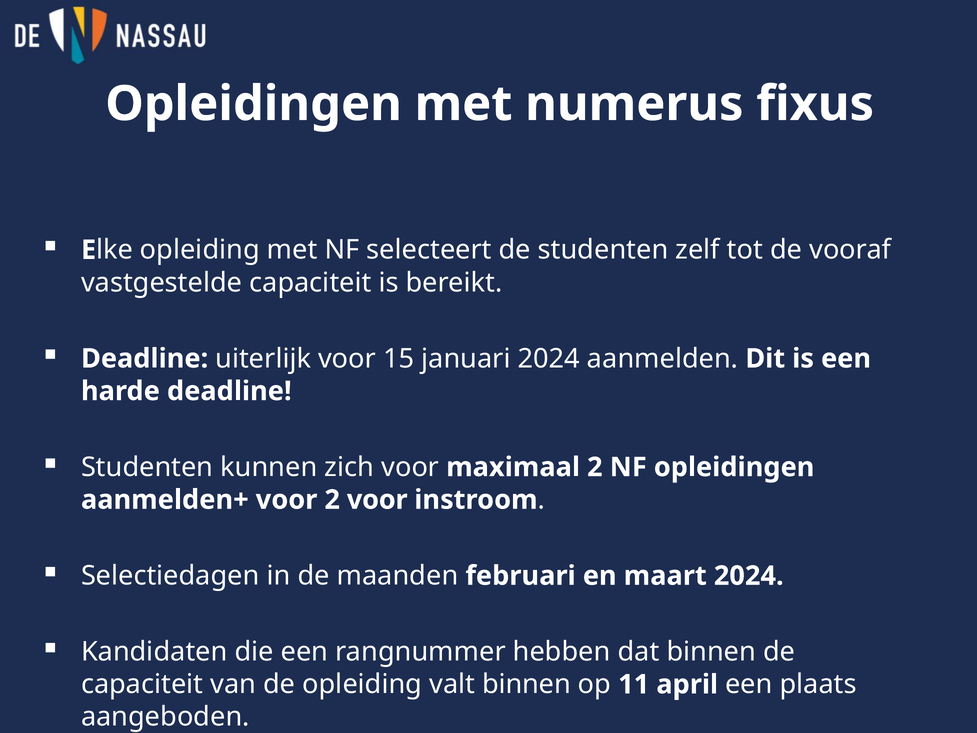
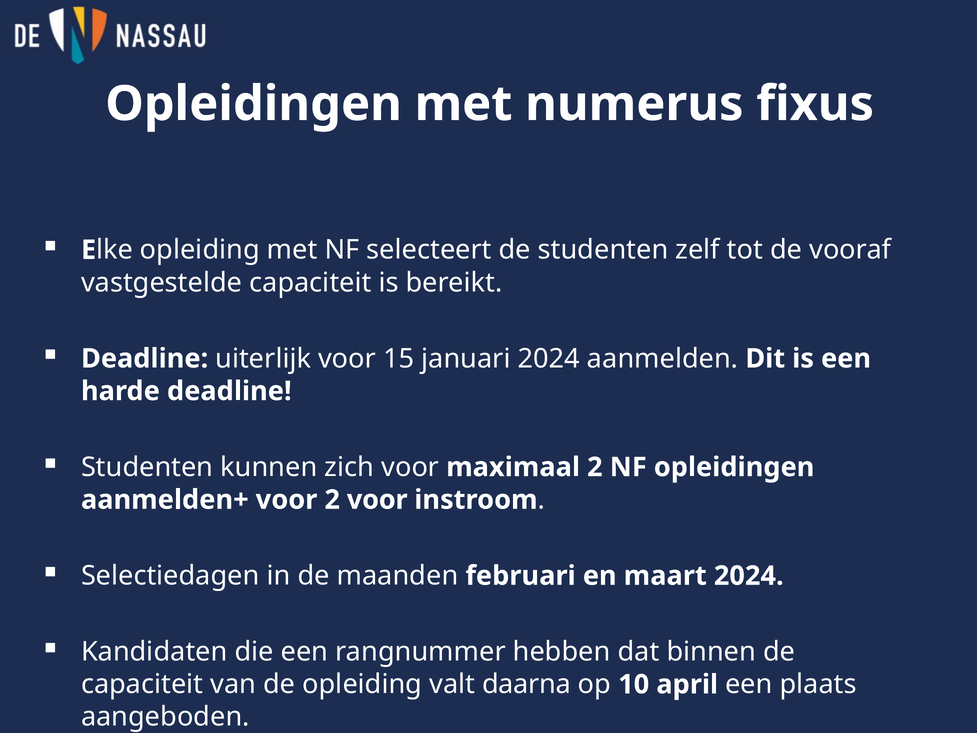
valt binnen: binnen -> daarna (527, 684)
11: 11 -> 10 (634, 684)
